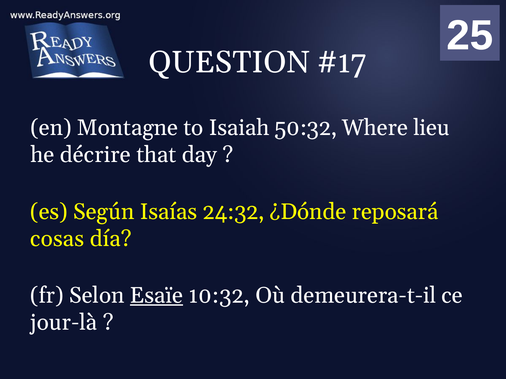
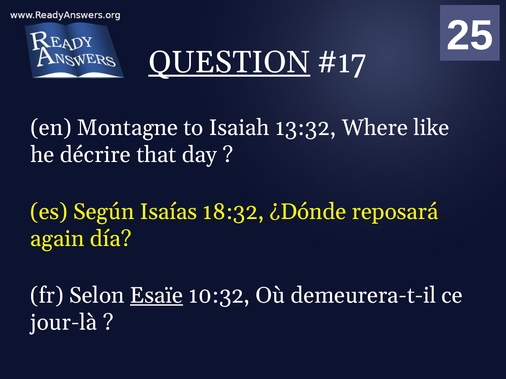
QUESTION underline: none -> present (229, 62)
50:32: 50:32 -> 13:32 (306, 128)
lieu: lieu -> like (431, 128)
24:32: 24:32 -> 18:32 (233, 212)
cosas: cosas -> again (57, 239)
